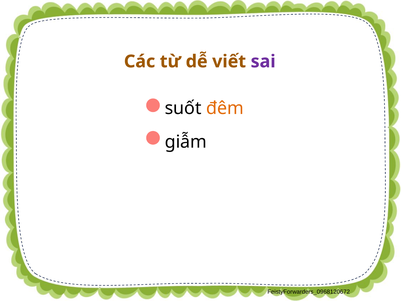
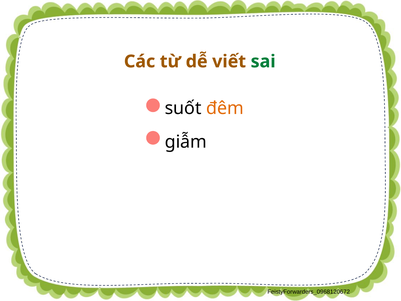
sai colour: purple -> green (263, 61)
